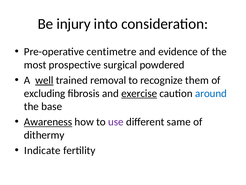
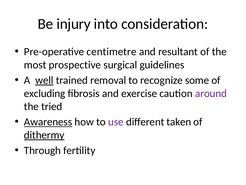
evidence: evidence -> resultant (178, 52)
powdered: powdered -> guidelines (162, 65)
them: them -> some (197, 80)
exercise underline: present -> none (139, 93)
around colour: blue -> purple (211, 93)
base: base -> tried (52, 106)
same: same -> taken (179, 122)
dithermy underline: none -> present (44, 135)
Indicate: Indicate -> Through (42, 150)
